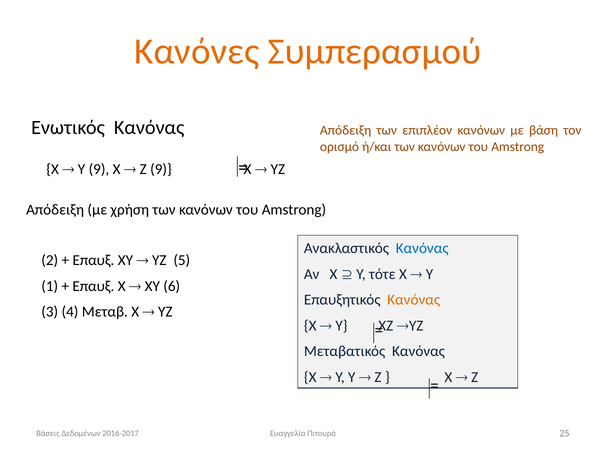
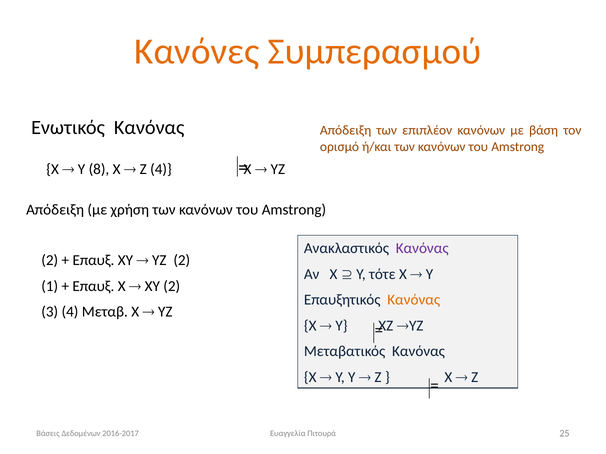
Y 9: 9 -> 8 (99, 170)
Z 9: 9 -> 4 (161, 170)
Κανόνας colour: blue -> purple (422, 249)
YZ 5: 5 -> 2 (182, 261)
XY 6: 6 -> 2 (172, 286)
